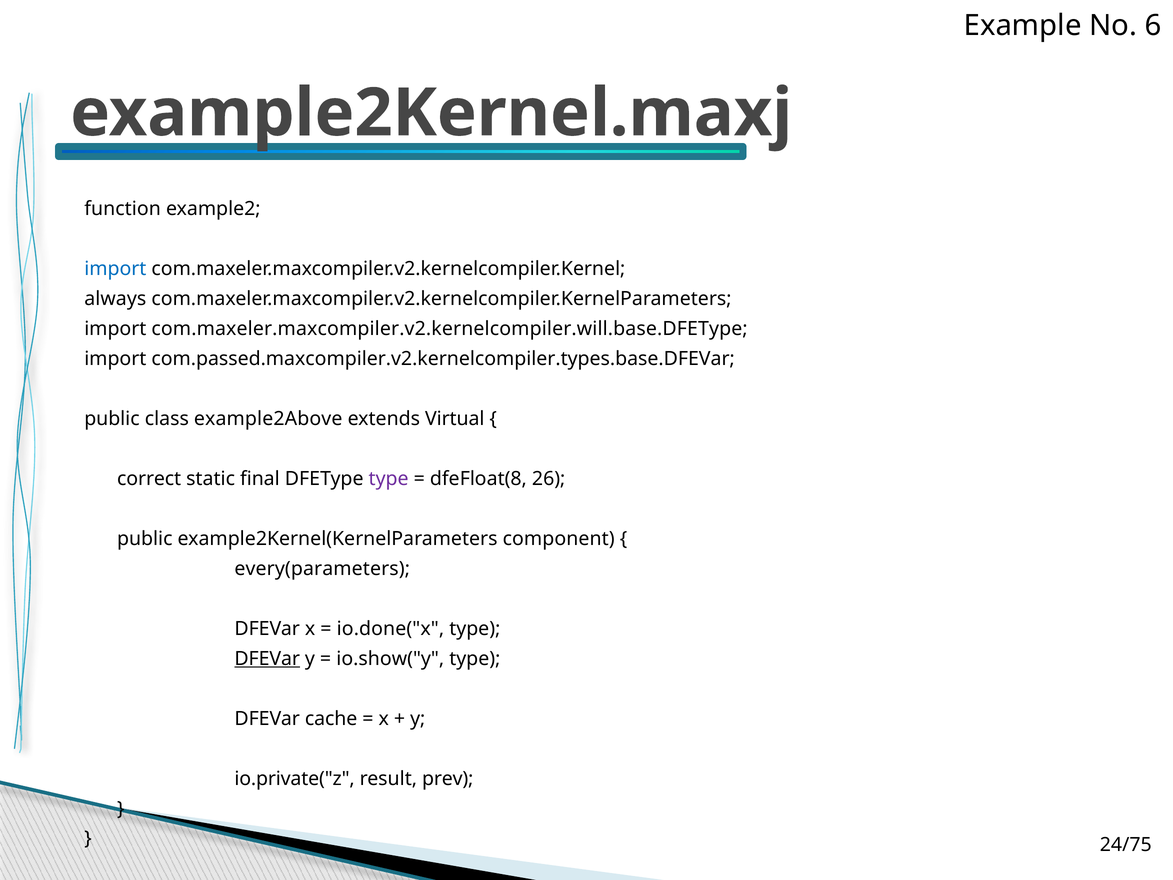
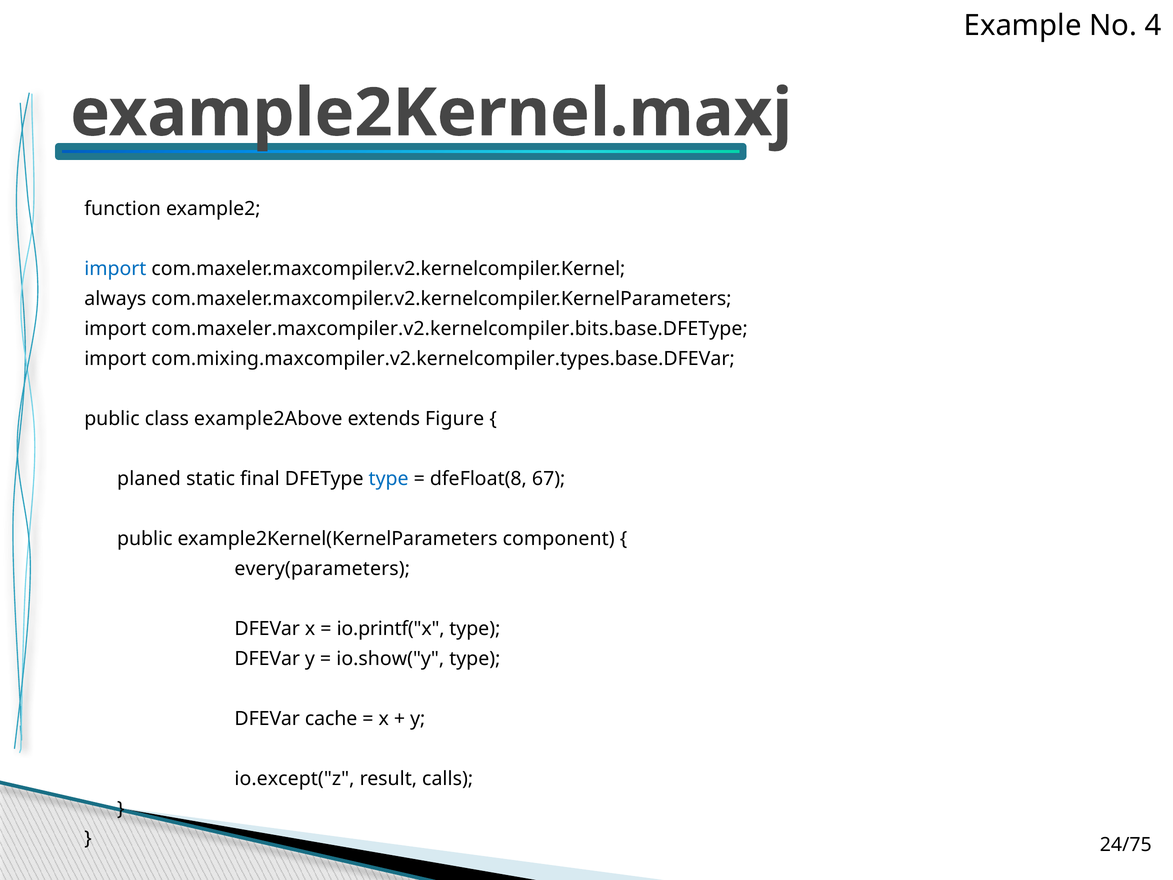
6: 6 -> 4 (1153, 25)
com.maxeler.maxcompiler.v2.kernelcompiler.will.base.DFEType: com.maxeler.maxcompiler.v2.kernelcompiler.will.base.DFEType -> com.maxeler.maxcompiler.v2.kernelcompiler.bits.base.DFEType (450, 329)
com.passed.maxcompiler.v2.kernelcompiler.types.base.DFEVar: com.passed.maxcompiler.v2.kernelcompiler.types.base.DFEVar -> com.mixing.maxcompiler.v2.kernelcompiler.types.base.DFEVar (443, 359)
Virtual: Virtual -> Figure (455, 419)
correct: correct -> planed (149, 479)
type colour: purple -> blue (389, 479)
26: 26 -> 67 (549, 479)
io.done("x: io.done("x -> io.printf("x (391, 628)
DFEVar underline: present -> none (267, 658)
io.private("z: io.private("z -> io.except("z (294, 778)
prev: prev -> calls (448, 778)
